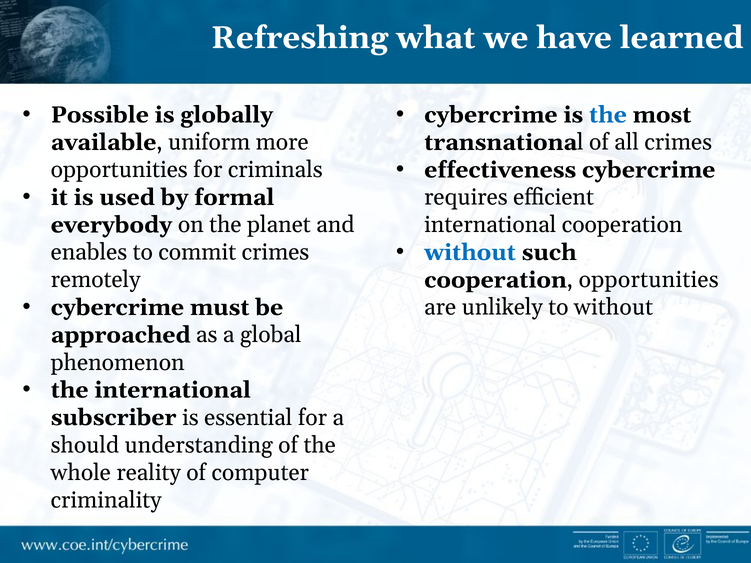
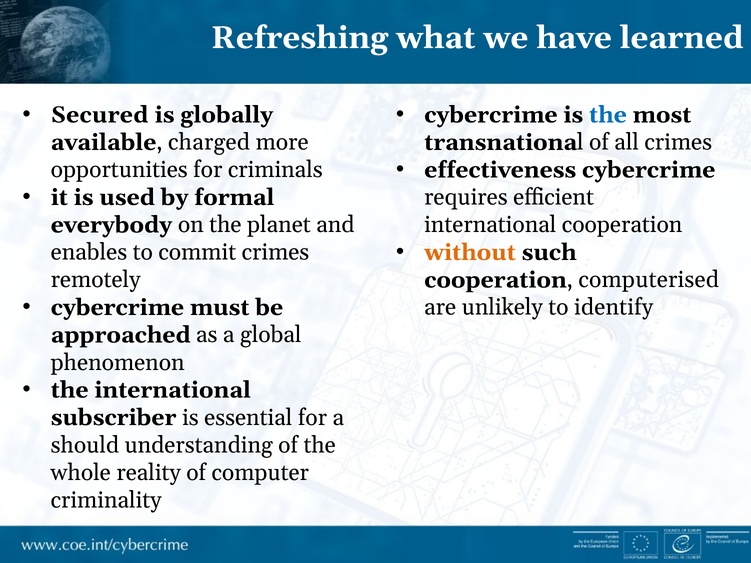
Possible: Possible -> Secured (100, 115)
uniform: uniform -> charged (209, 142)
without colour: blue -> orange (470, 252)
cooperation opportunities: opportunities -> computerised (649, 280)
to without: without -> identify (614, 308)
